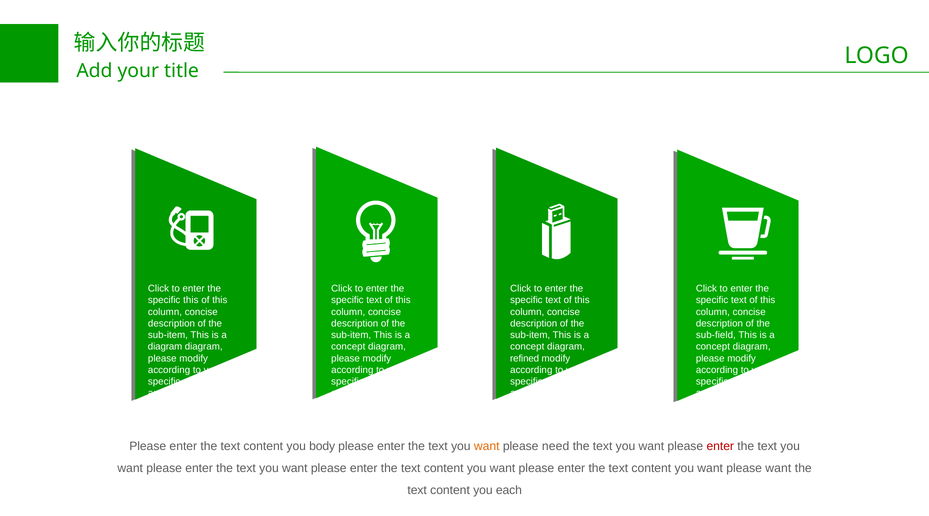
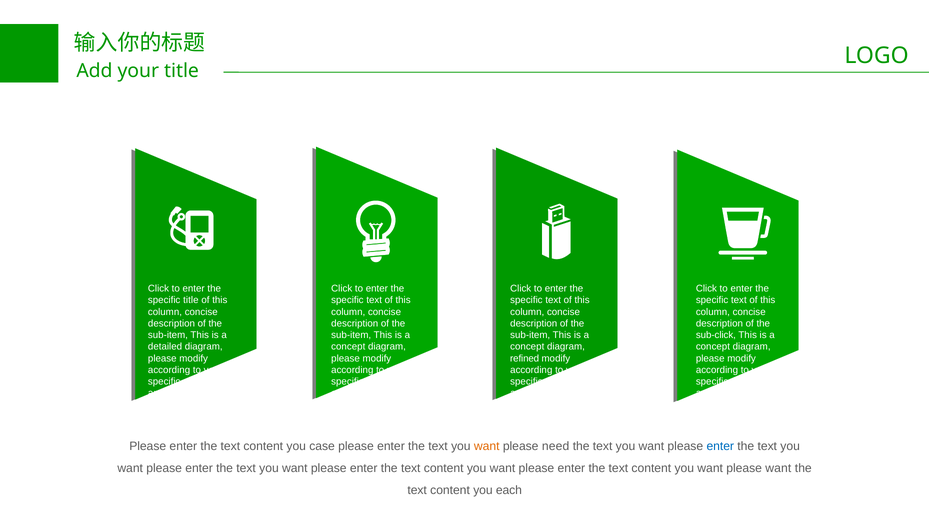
specific this: this -> title (191, 300)
sub-field: sub-field -> sub-click (716, 335)
diagram: diagram -> detailed (165, 347)
body: body -> case (322, 447)
enter colour: red -> blue (720, 447)
